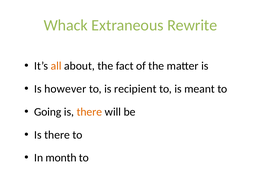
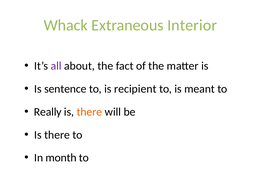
Rewrite: Rewrite -> Interior (192, 25)
all colour: orange -> purple (56, 66)
however: however -> sentence (65, 89)
Going: Going -> Really (48, 112)
